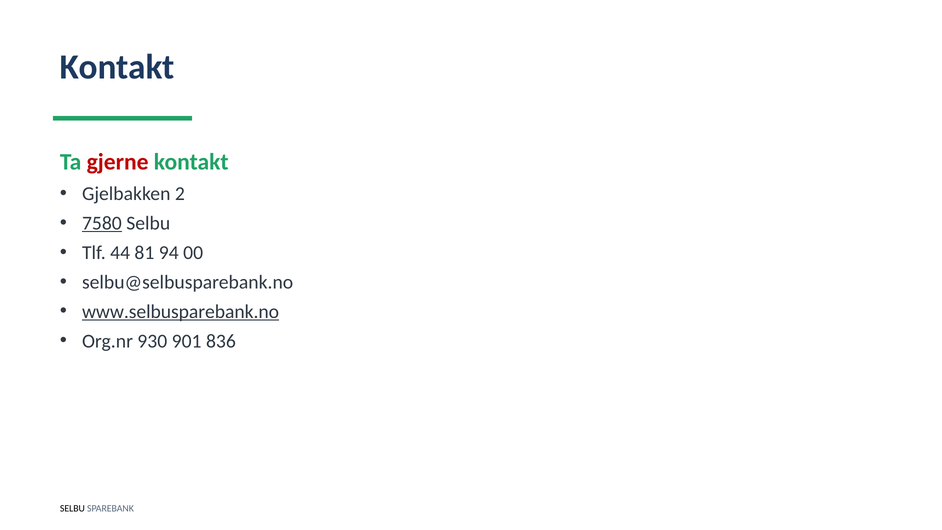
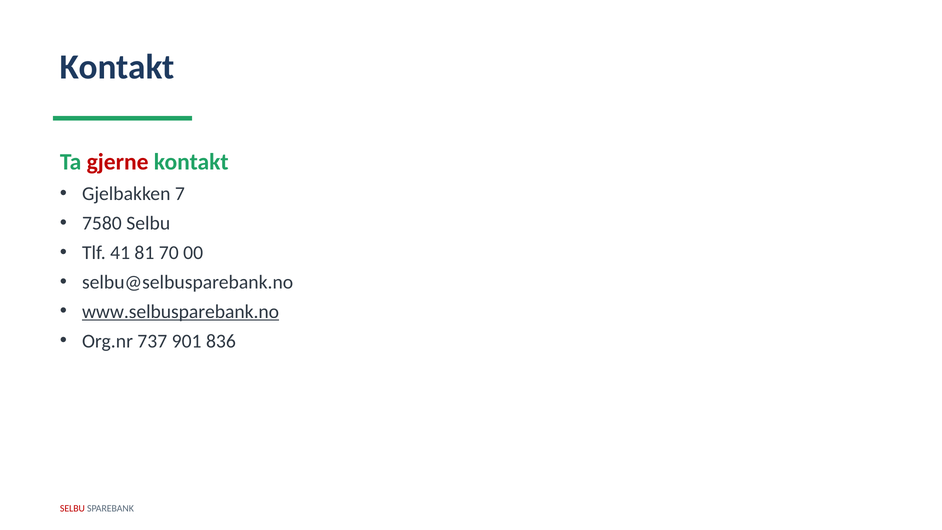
2: 2 -> 7 (180, 194)
7580 underline: present -> none (102, 223)
44: 44 -> 41 (120, 253)
94: 94 -> 70 (169, 253)
930: 930 -> 737 (152, 341)
SELBU colour: black -> red (72, 508)
